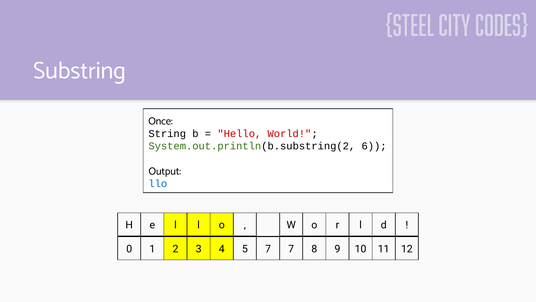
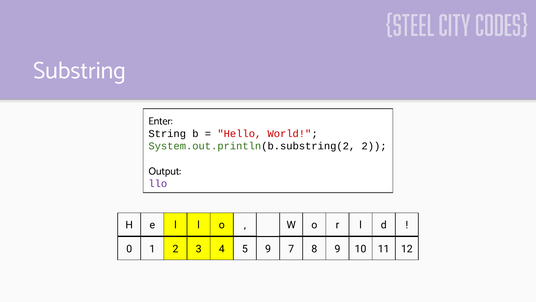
Once: Once -> Enter (160, 121)
System.out.println(b.substring(2 6: 6 -> 2 (374, 146)
llo colour: blue -> purple (158, 183)
5 7: 7 -> 9 (268, 249)
